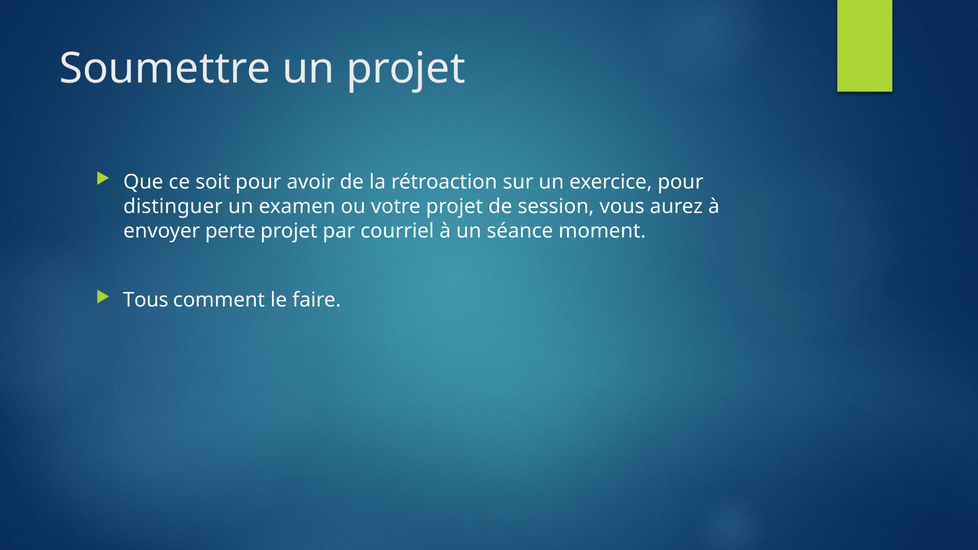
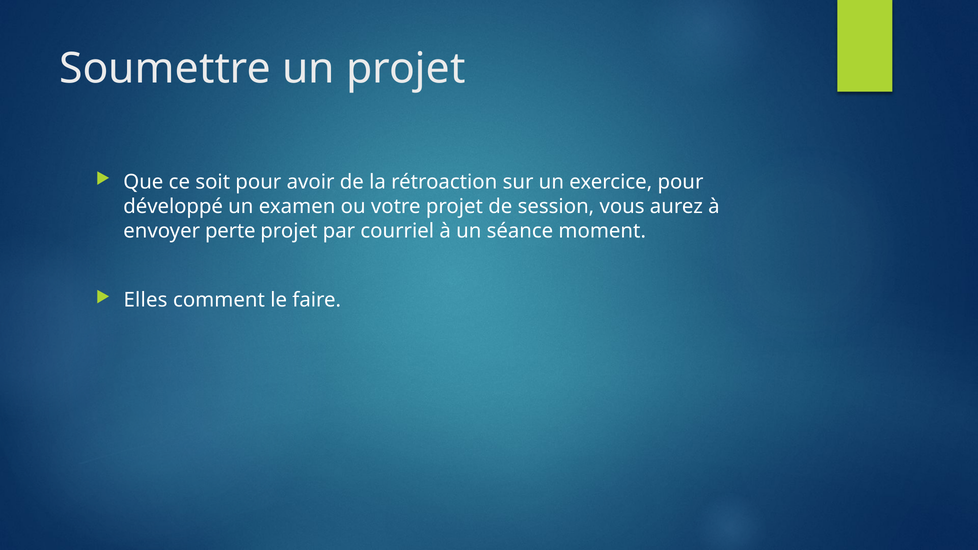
distinguer: distinguer -> développé (173, 206)
Tous: Tous -> Elles (146, 300)
